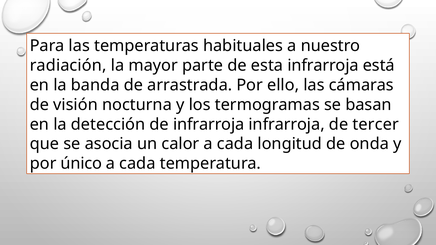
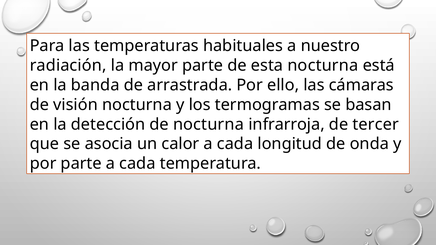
esta infrarroja: infrarroja -> nocturna (323, 66)
de infrarroja: infrarroja -> nocturna (208, 124)
por único: único -> parte (81, 164)
